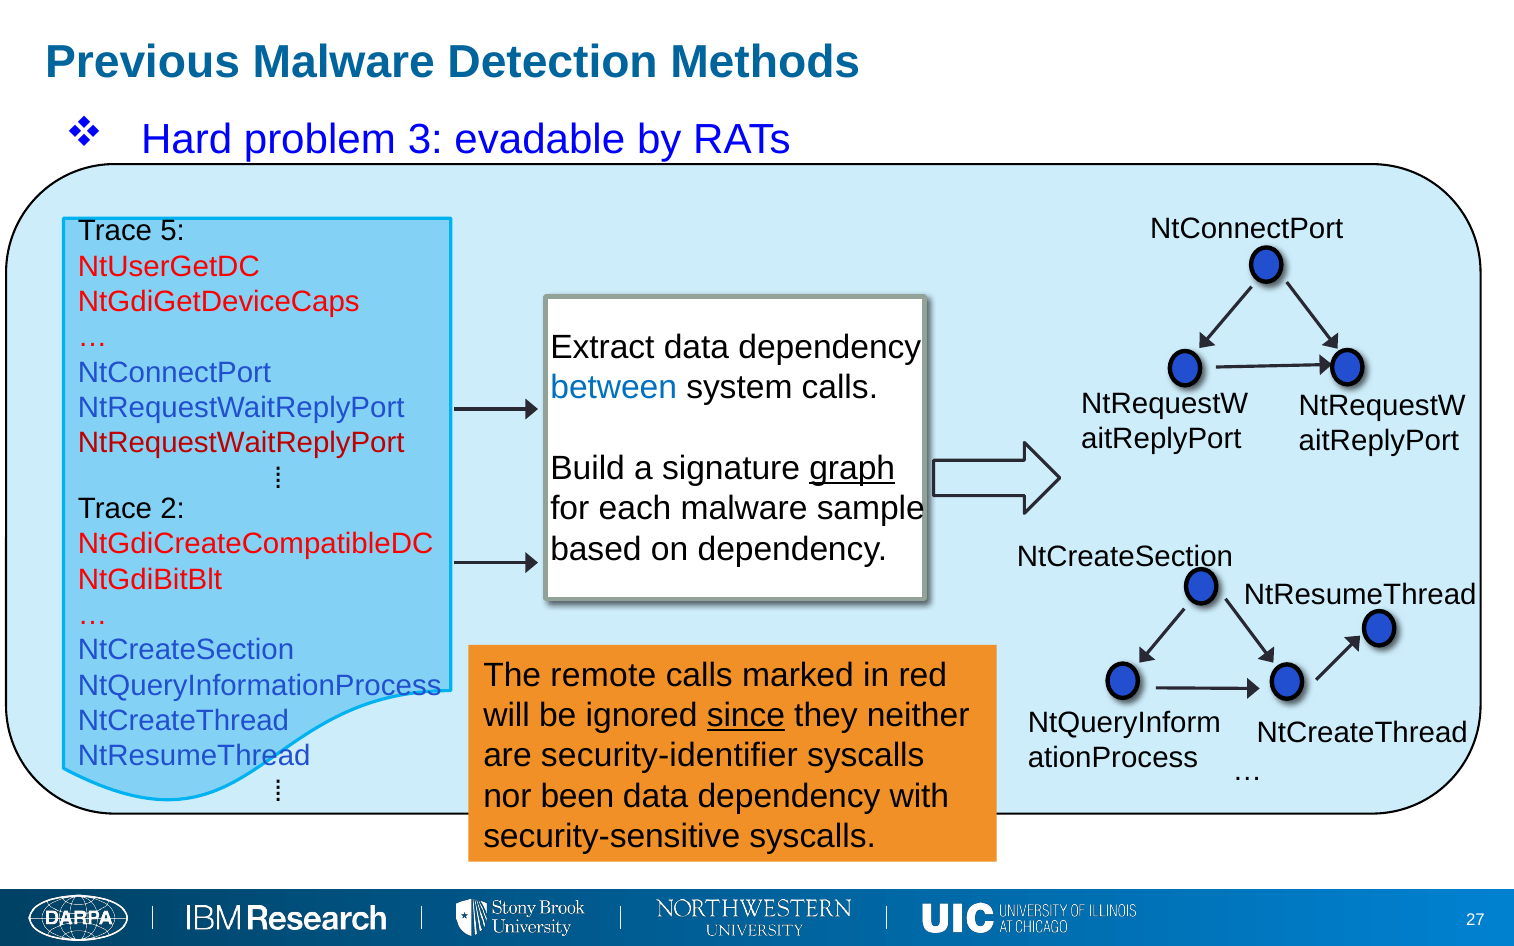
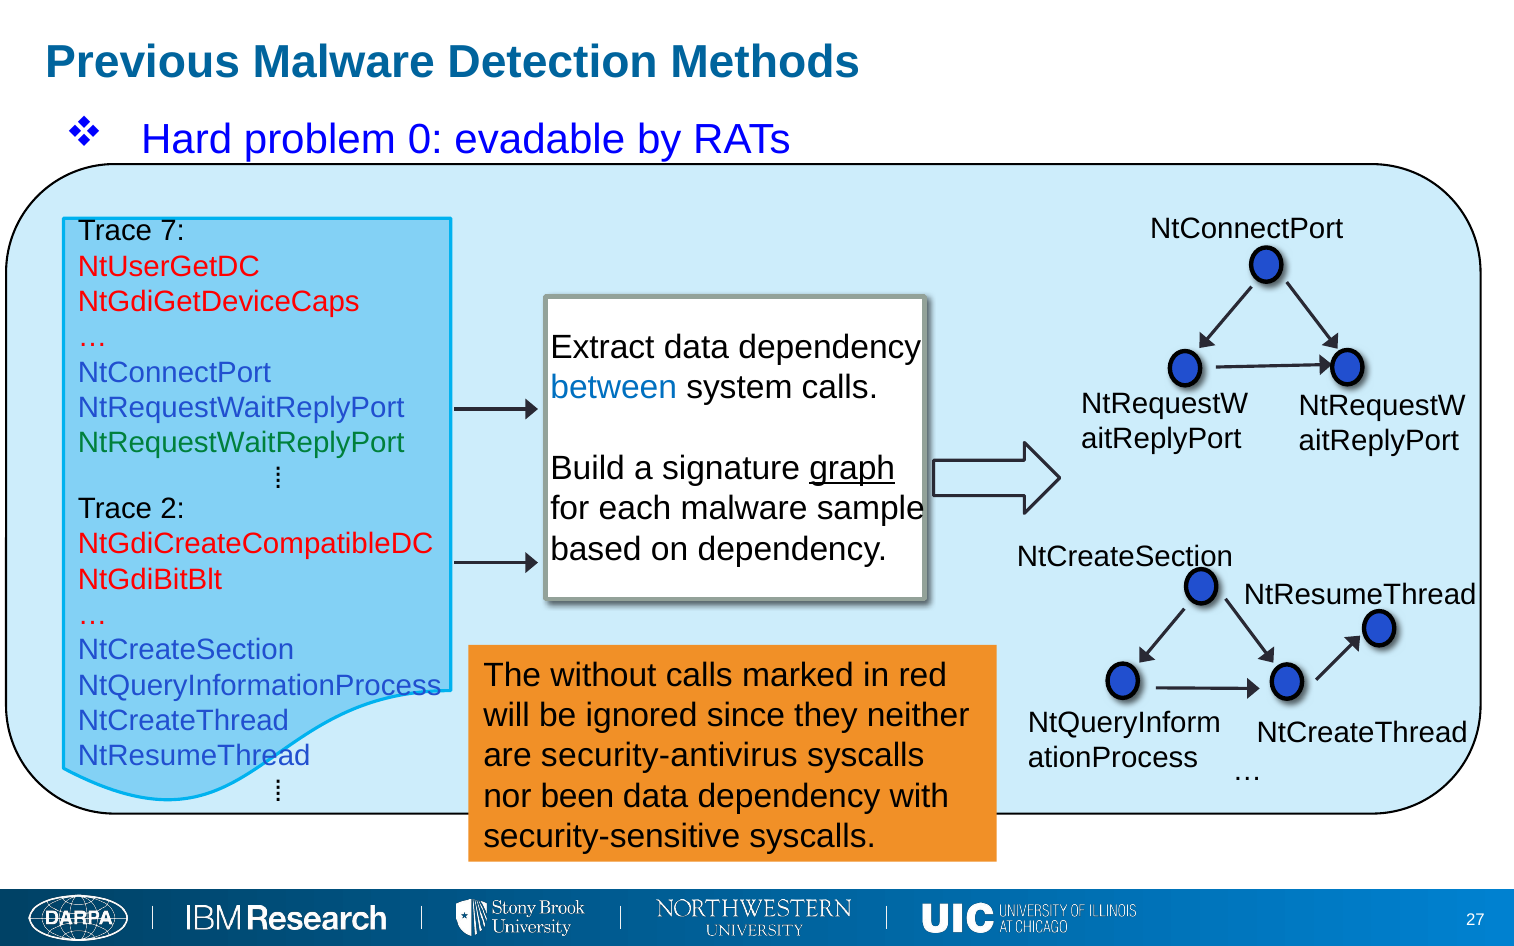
3: 3 -> 0 (425, 140)
5: 5 -> 7 (173, 231)
NtRequestWaitReplyPort colour: red -> green (241, 443)
remote: remote -> without (603, 675)
since underline: present -> none (746, 715)
security-identifier: security-identifier -> security-antivirus (669, 756)
